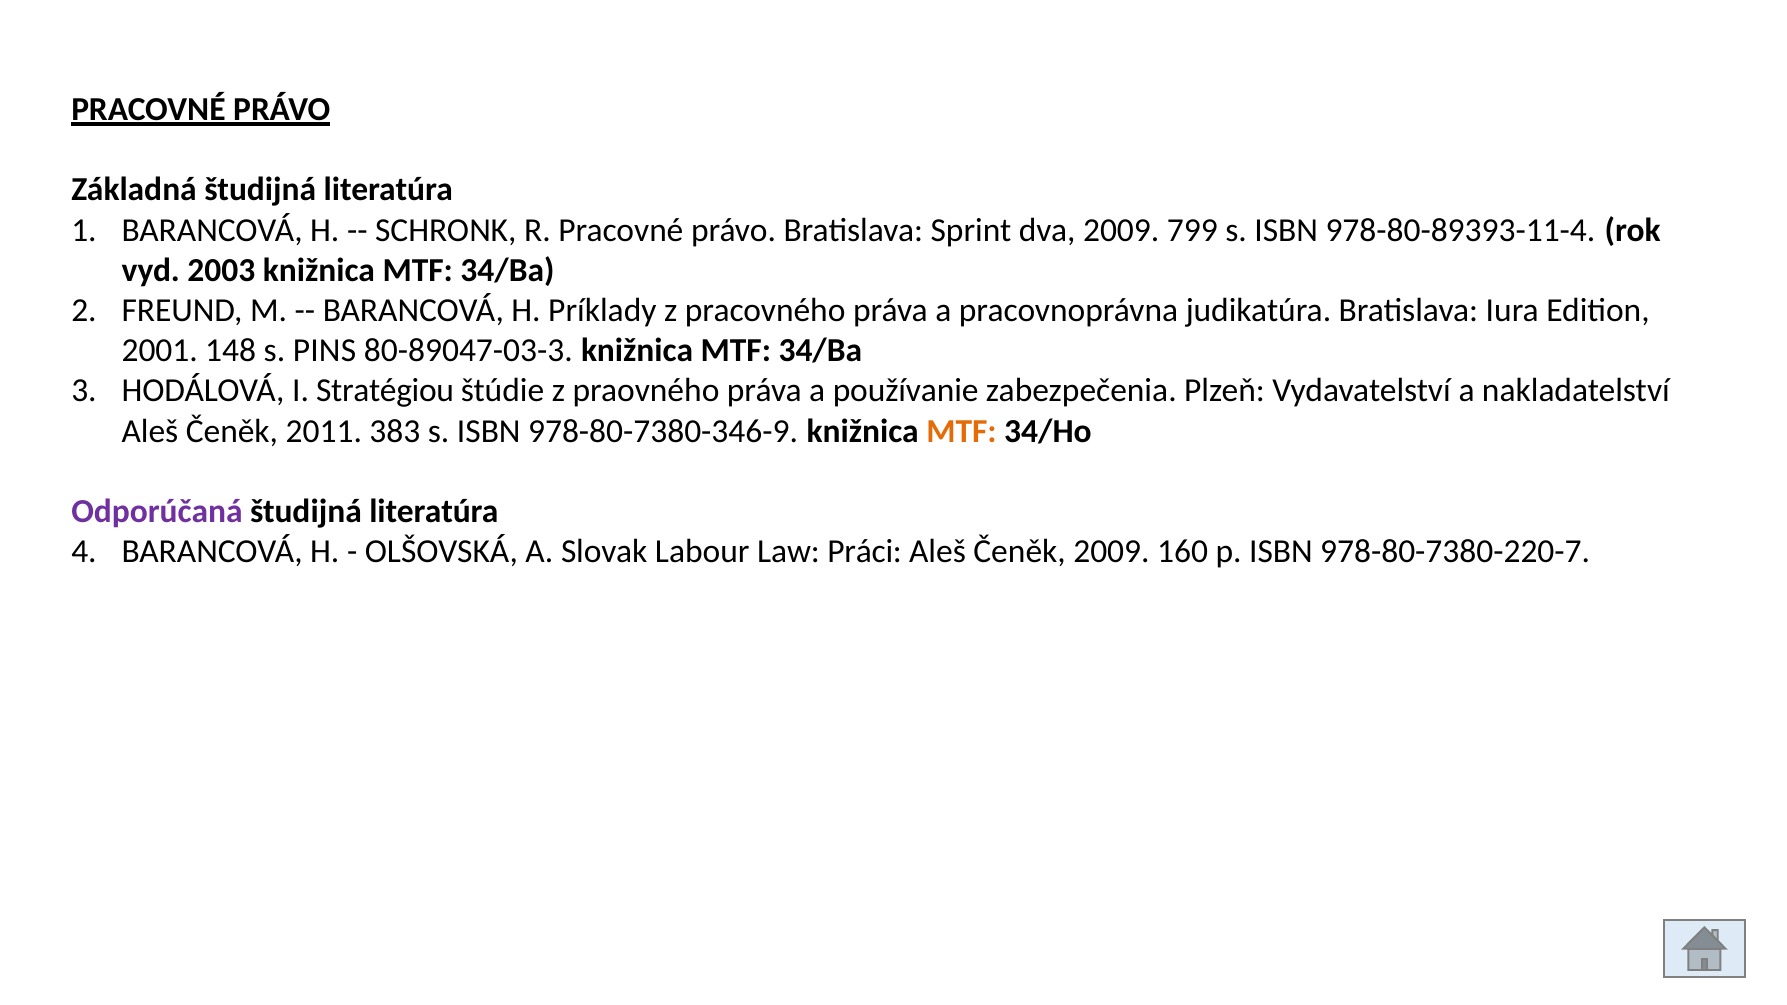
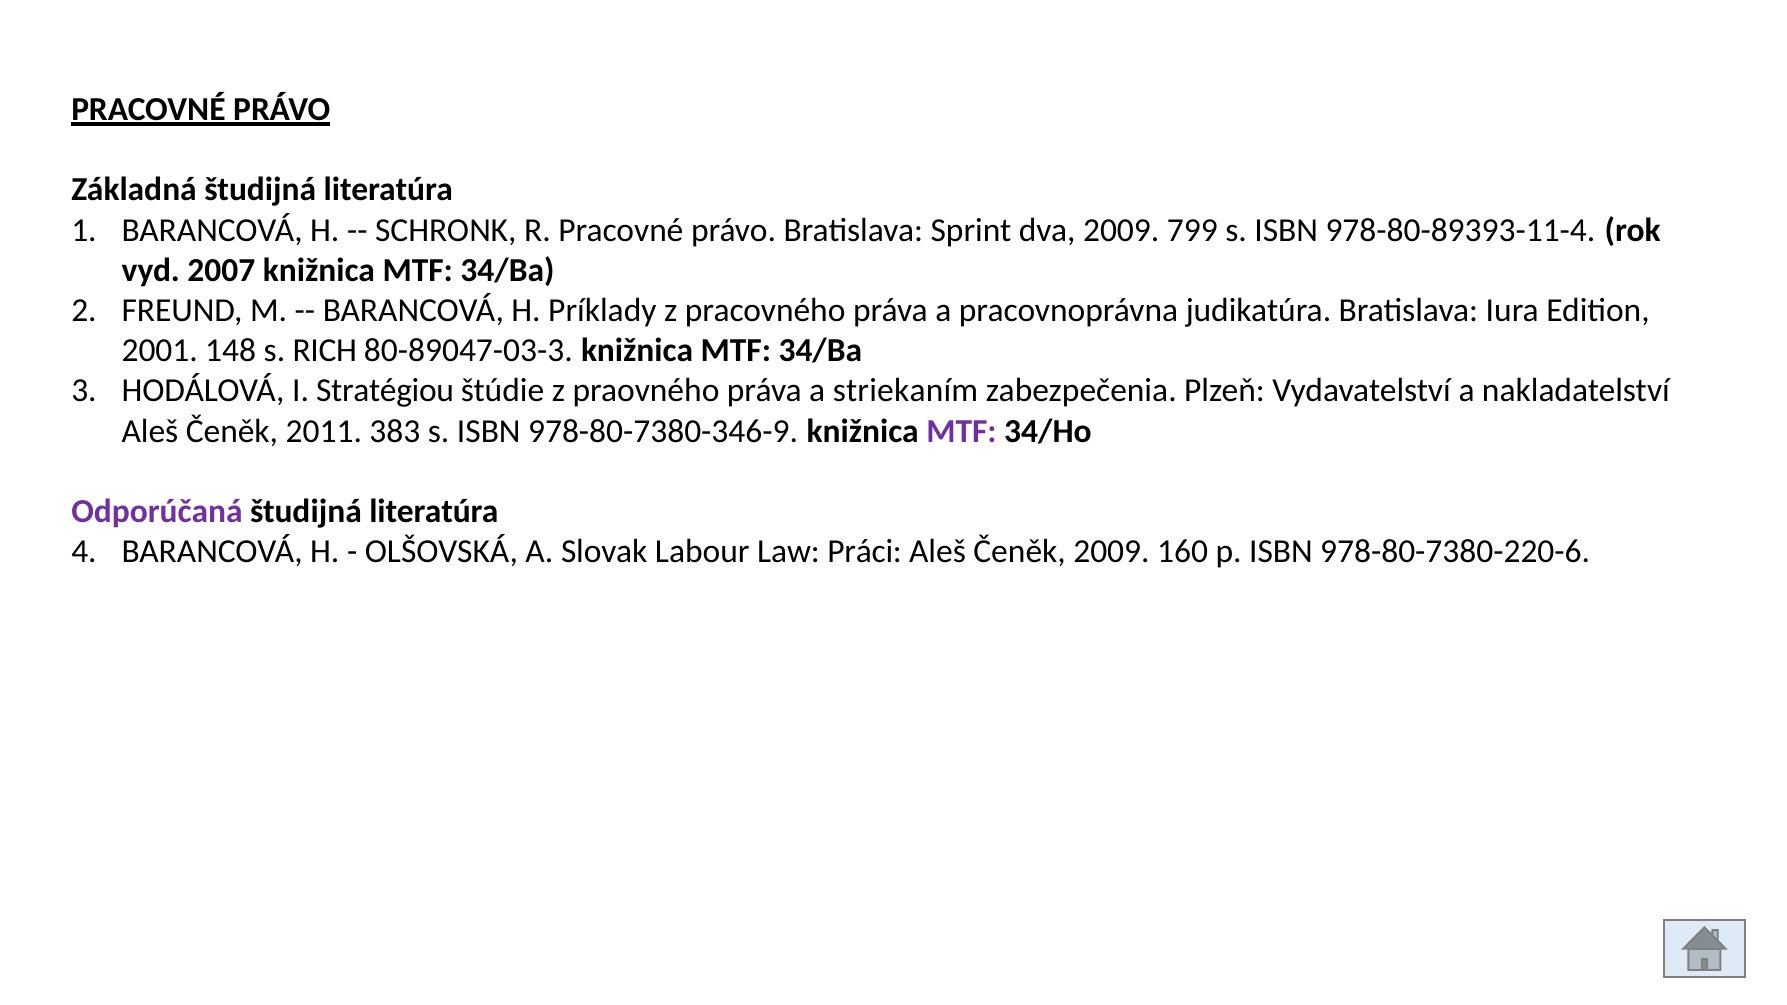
2003: 2003 -> 2007 (221, 270)
PINS: PINS -> RICH (325, 351)
používanie: používanie -> striekaním (906, 391)
MTF colour: orange -> purple (961, 431)
978-80-7380-220-7: 978-80-7380-220-7 -> 978-80-7380-220-6 (1455, 552)
